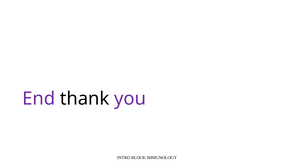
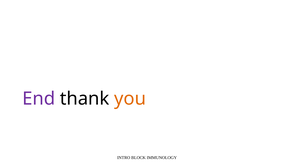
you colour: purple -> orange (130, 99)
